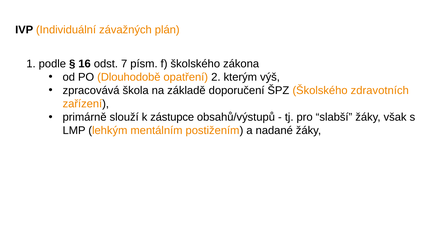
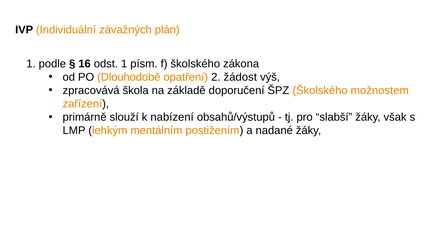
odst 7: 7 -> 1 (124, 64)
kterým: kterým -> žádost (240, 77)
zdravotních: zdravotních -> možnostem (380, 90)
zástupce: zástupce -> nabízení (172, 117)
